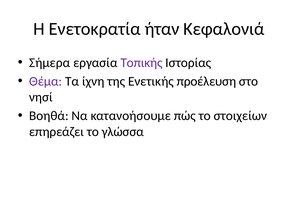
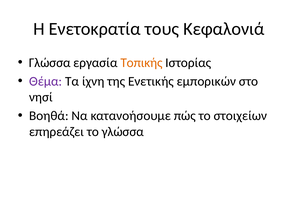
ήταν: ήταν -> τους (162, 29)
Σήμερα: Σήμερα -> Γλώσσα (50, 63)
Τοπικής colour: purple -> orange (142, 63)
προέλευση: προέλευση -> εμπορικών (206, 81)
